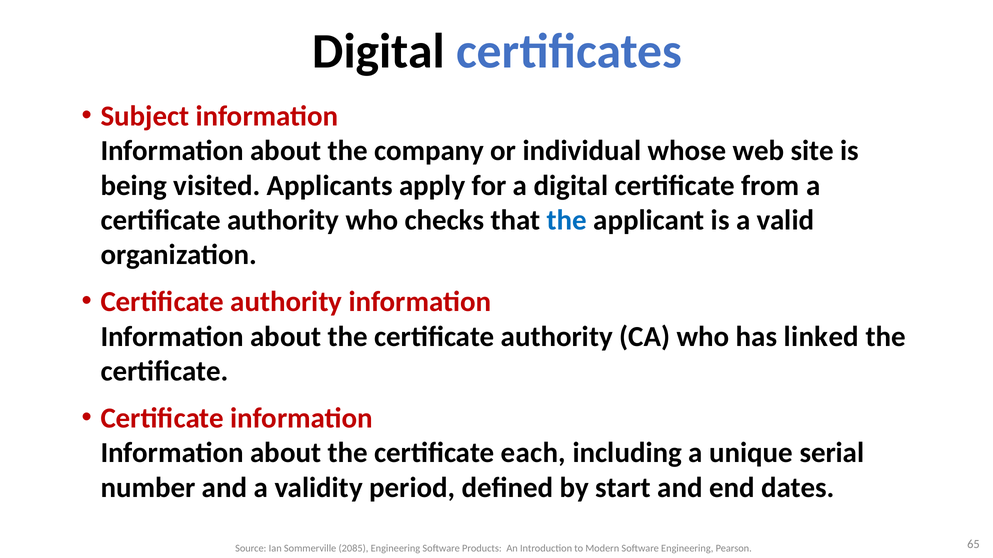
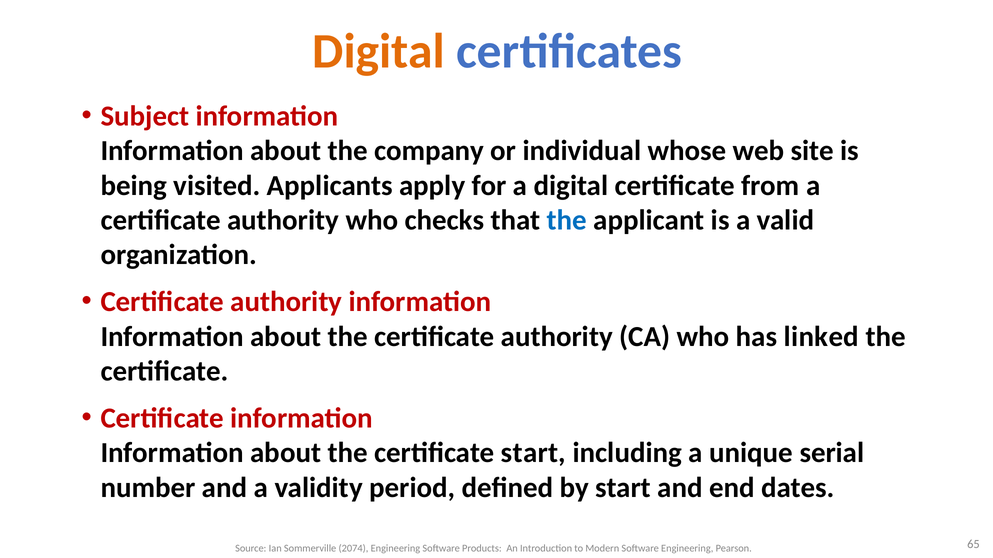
Digital colour: black -> orange (379, 52)
certificate each: each -> start (533, 453)
2085: 2085 -> 2074 (353, 549)
